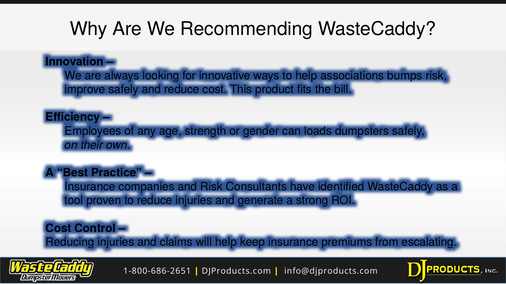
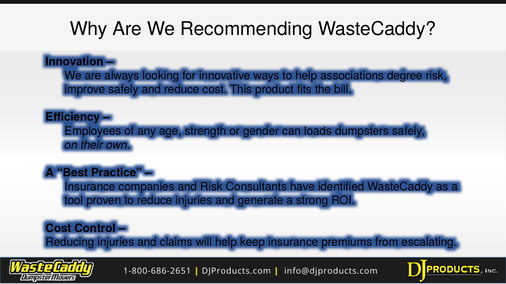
bumps: bumps -> degree (405, 76)
